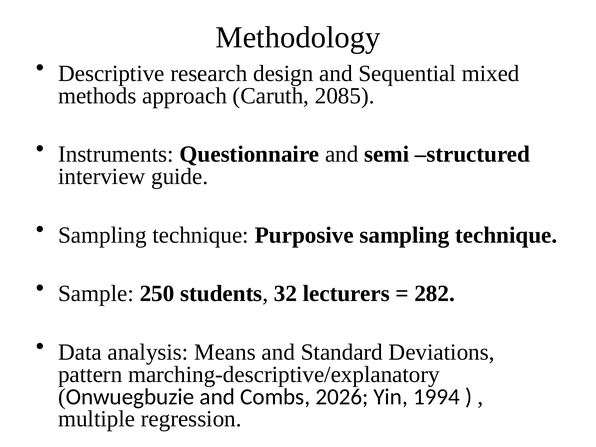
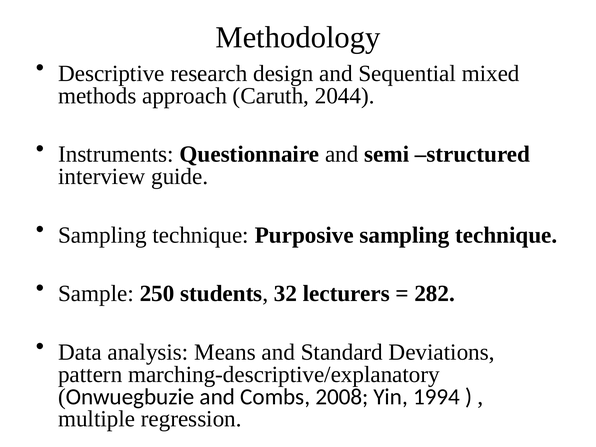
2085: 2085 -> 2044 (345, 96)
2026: 2026 -> 2008 (342, 397)
